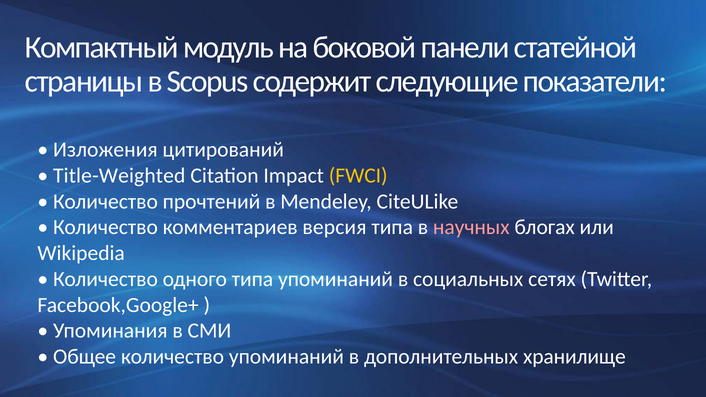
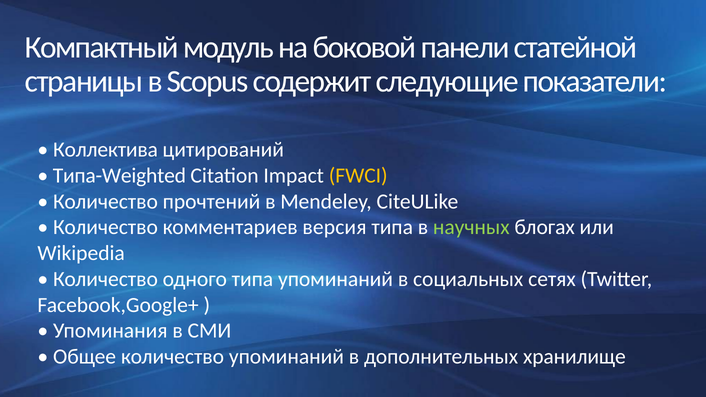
Изложения: Изложения -> Коллектива (105, 150)
Title-Weighted: Title-Weighted -> Типа-Weighted (119, 176)
научных colour: pink -> light green (471, 227)
